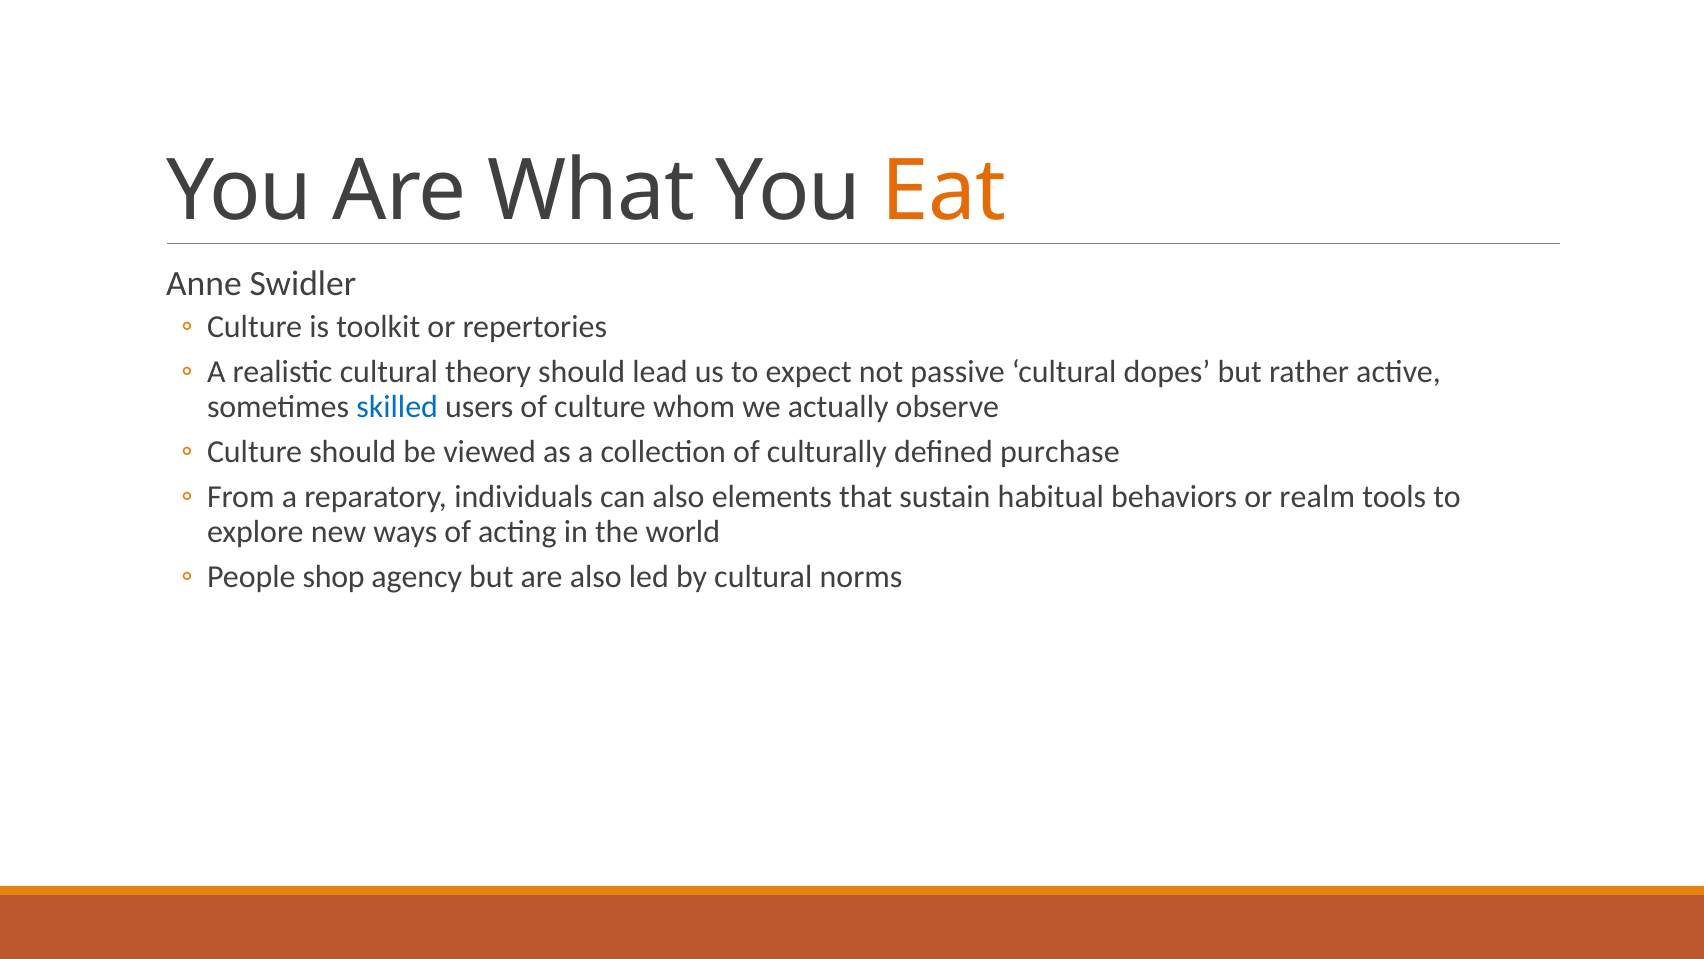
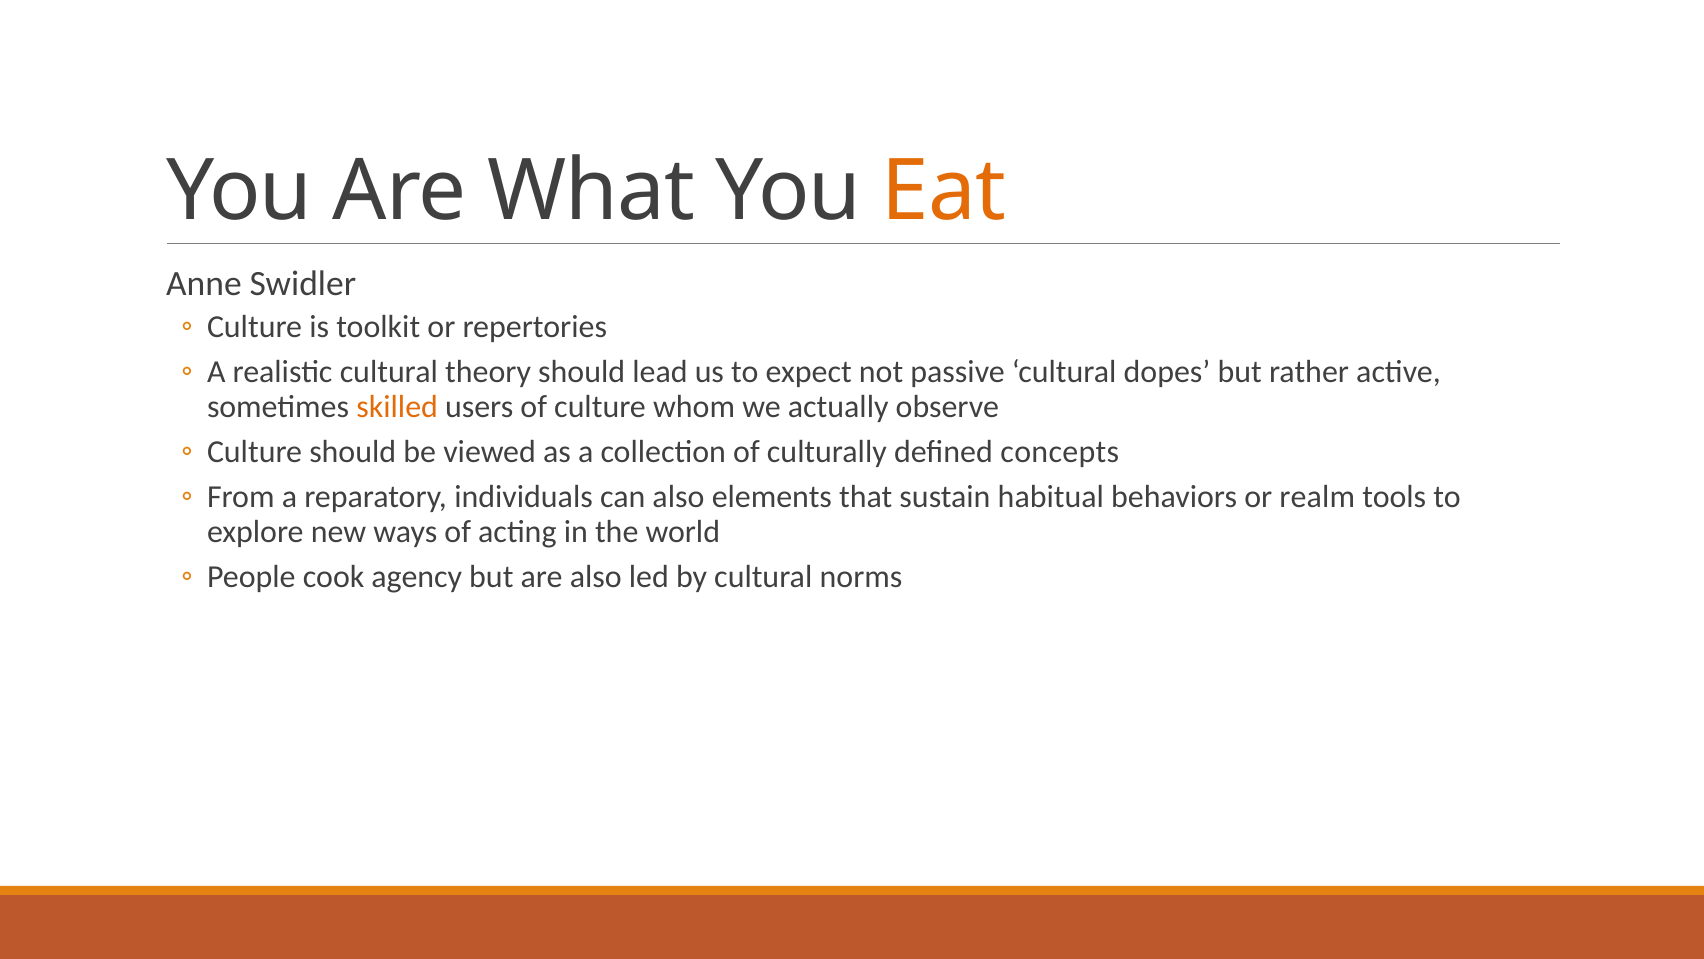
skilled colour: blue -> orange (397, 407)
purchase: purchase -> concepts (1060, 452)
shop: shop -> cook (334, 577)
